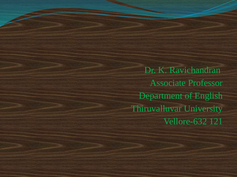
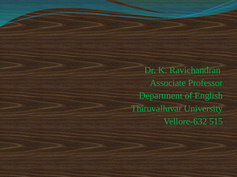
121: 121 -> 515 (216, 122)
